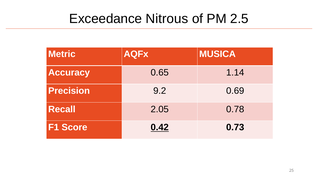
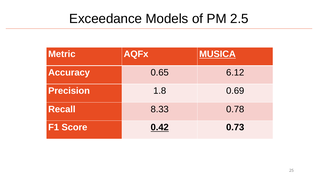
Nitrous: Nitrous -> Models (167, 19)
MUSICA underline: none -> present (217, 54)
1.14: 1.14 -> 6.12 (235, 72)
9.2: 9.2 -> 1.8 (160, 91)
2.05: 2.05 -> 8.33 (160, 109)
